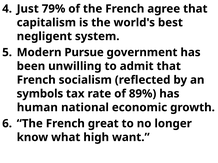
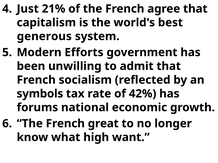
79%: 79% -> 21% (54, 9)
negligent: negligent -> generous (44, 36)
Pursue: Pursue -> Efforts (84, 53)
89%: 89% -> 42% (143, 94)
human: human -> forums (37, 108)
